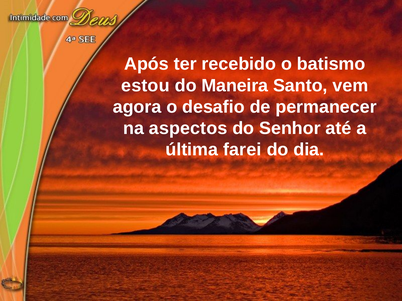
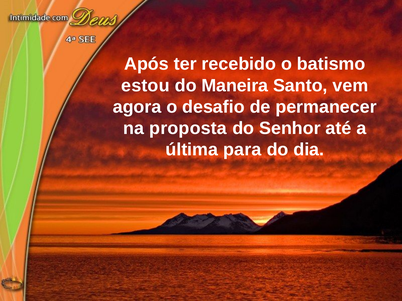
aspectos: aspectos -> proposta (188, 129)
farei: farei -> para (242, 150)
